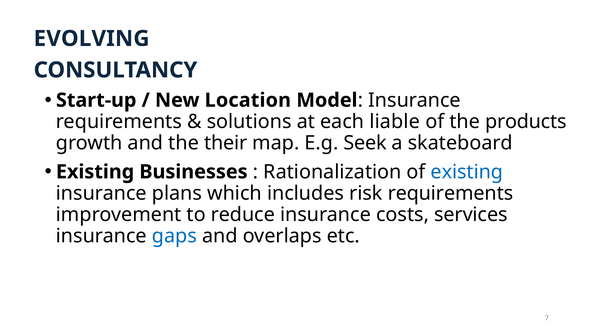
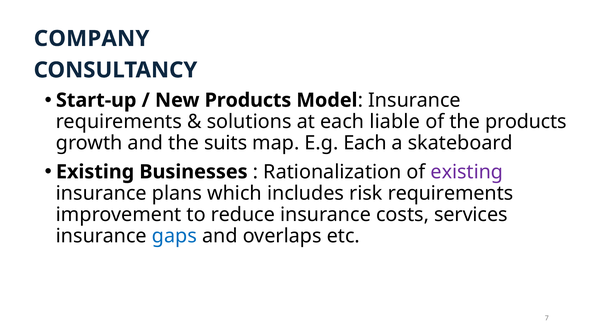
EVOLVING: EVOLVING -> COMPANY (92, 39)
New Location: Location -> Products (248, 100)
their: their -> suits (226, 143)
E.g Seek: Seek -> Each (365, 143)
existing colour: blue -> purple (467, 172)
